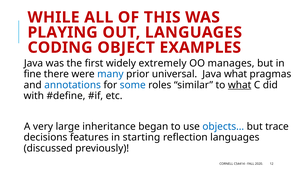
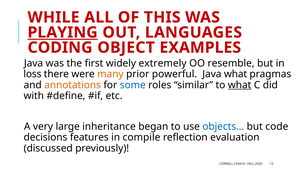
PLAYING underline: none -> present (63, 32)
manages: manages -> resemble (231, 63)
fine: fine -> loss (32, 74)
many colour: blue -> orange (110, 74)
universal: universal -> powerful (175, 74)
annotations colour: blue -> orange (73, 85)
trace: trace -> code (277, 126)
starting: starting -> compile (141, 137)
reflection languages: languages -> evaluation (235, 137)
